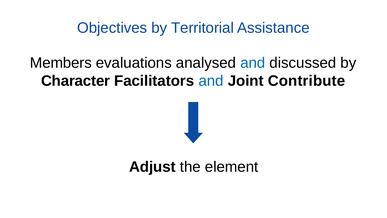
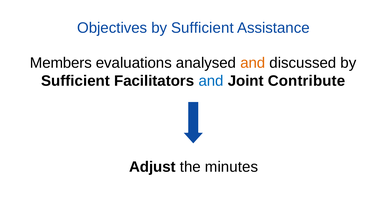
Territorial: Territorial -> Sufficient (202, 28)
and colour: blue -> orange (253, 63)
Character: Character -> Sufficient (75, 81)
element: element -> minutes (232, 167)
